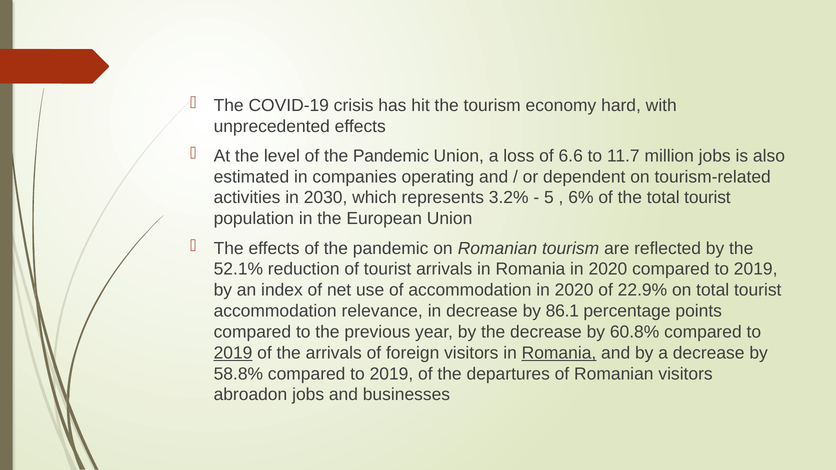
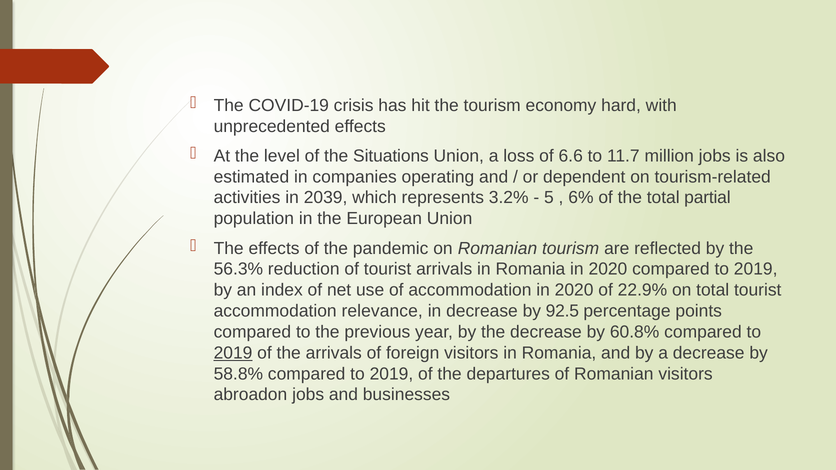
level of the Pandemic: Pandemic -> Situations (391, 156)
2030: 2030 -> 2039 (326, 198)
the total tourist: tourist -> partial (707, 198)
52.1%: 52.1% -> 56.3% (238, 269)
86.1: 86.1 -> 92.5 (562, 311)
Romania underline: present -> none (559, 353)
